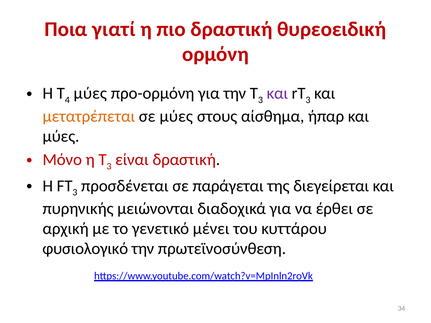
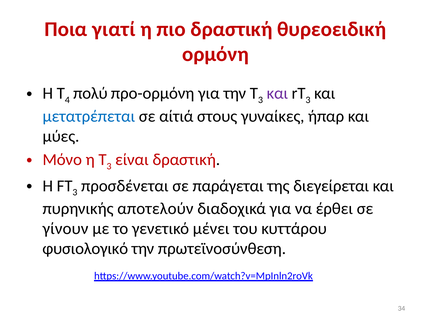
μύες: μύες -> πολύ (90, 94)
μετατρέπεται colour: orange -> blue (89, 116)
σε μύες: μύες -> αίτιά (176, 116)
αίσθημα: αίσθημα -> γυναίκες (273, 116)
μειώνονται: μειώνονται -> αποτελούν (155, 209)
αρχική: αρχική -> γίνουν (65, 229)
